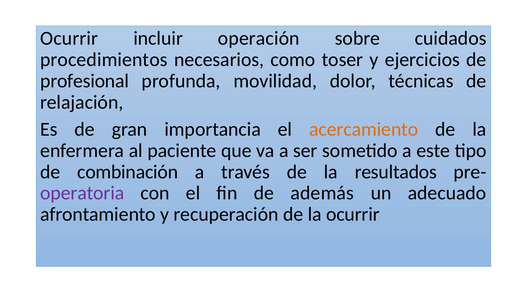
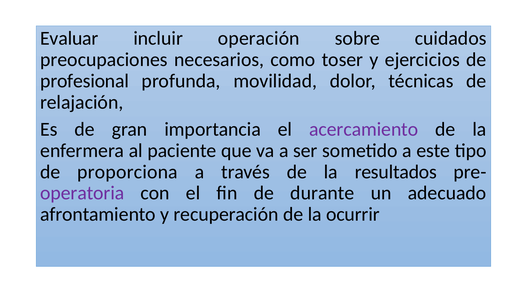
Ocurrir: Ocurrir -> Evaluar (69, 38)
procedimientos: procedimientos -> preocupaciones (104, 60)
acercamiento colour: orange -> purple (364, 129)
combinación: combinación -> proporciona (127, 172)
además: además -> durante (322, 193)
